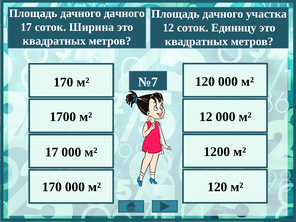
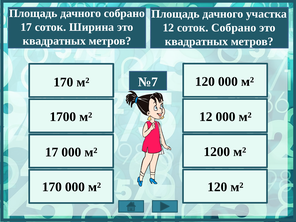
дачного дачного: дачного -> собрано (124, 13)
соток Единицу: Единицу -> Собрано (234, 28)
